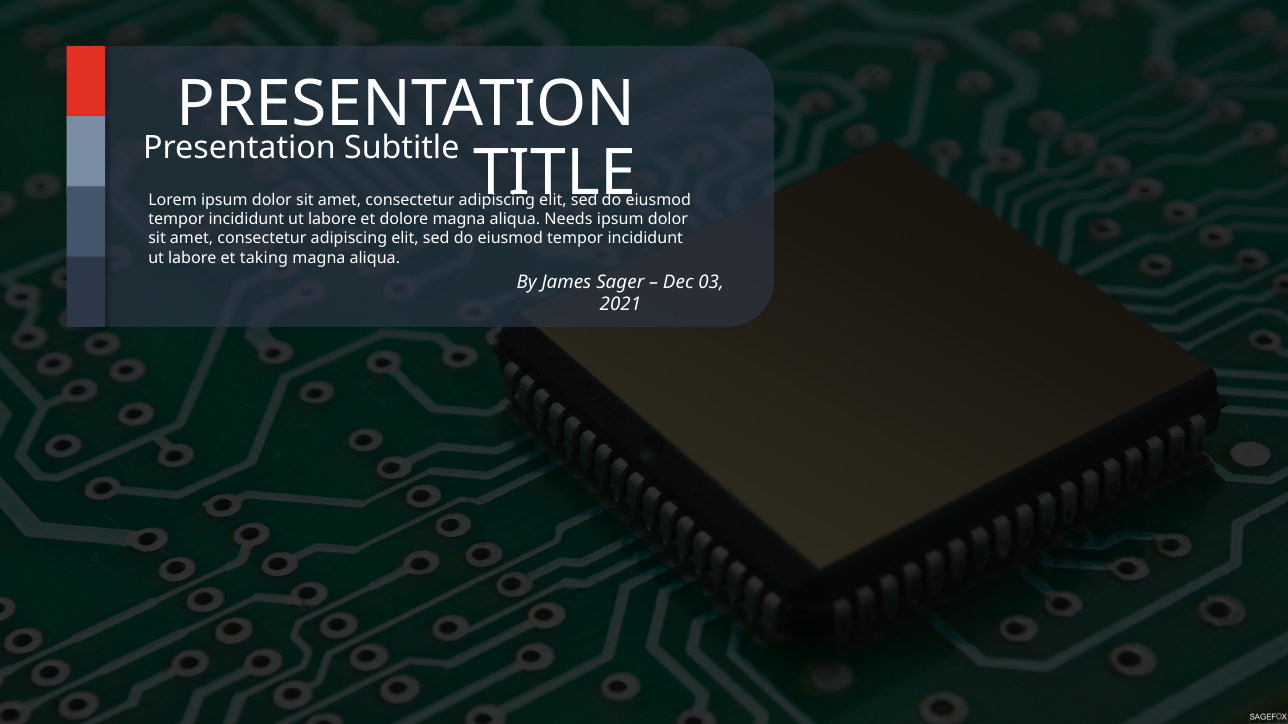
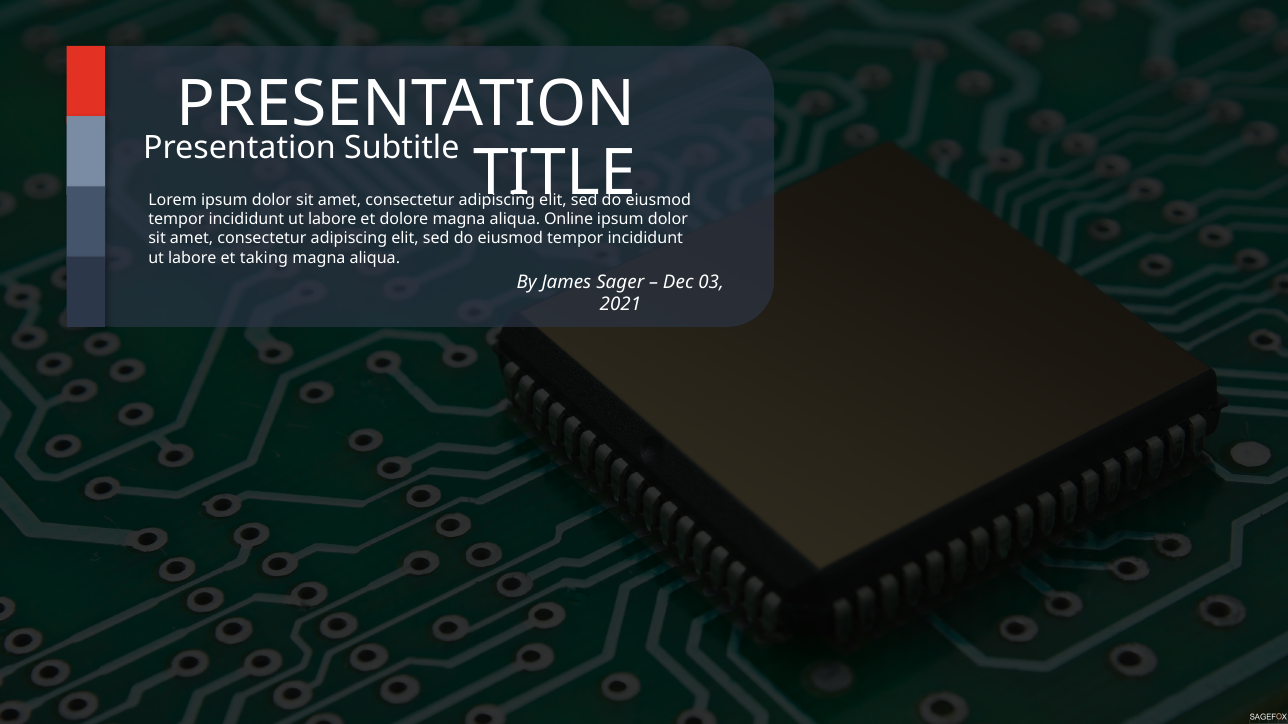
Needs: Needs -> Online (569, 219)
